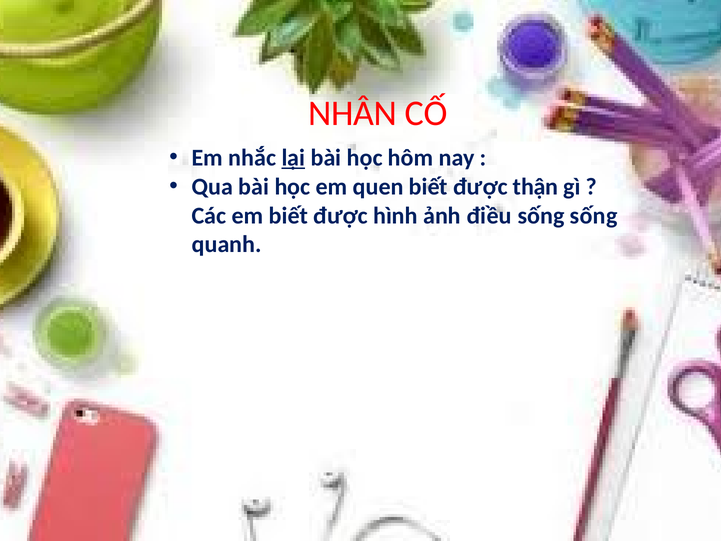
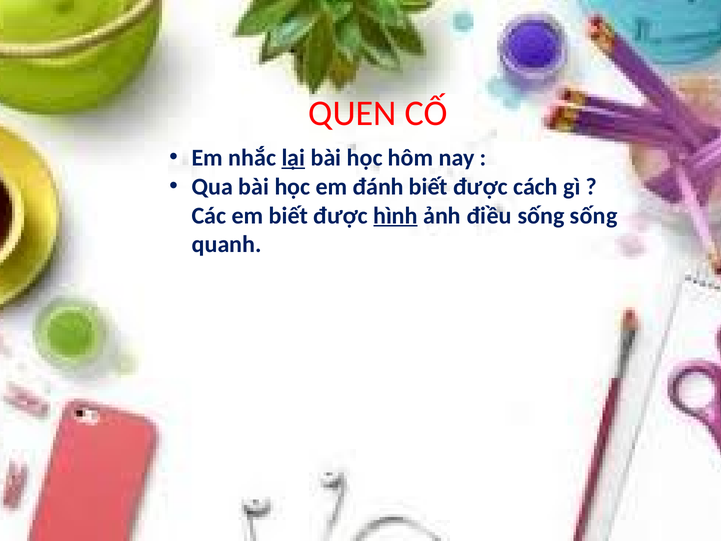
NHÂN: NHÂN -> QUEN (353, 113)
quen: quen -> đánh (378, 187)
thận: thận -> cách (535, 187)
hình underline: none -> present (396, 215)
